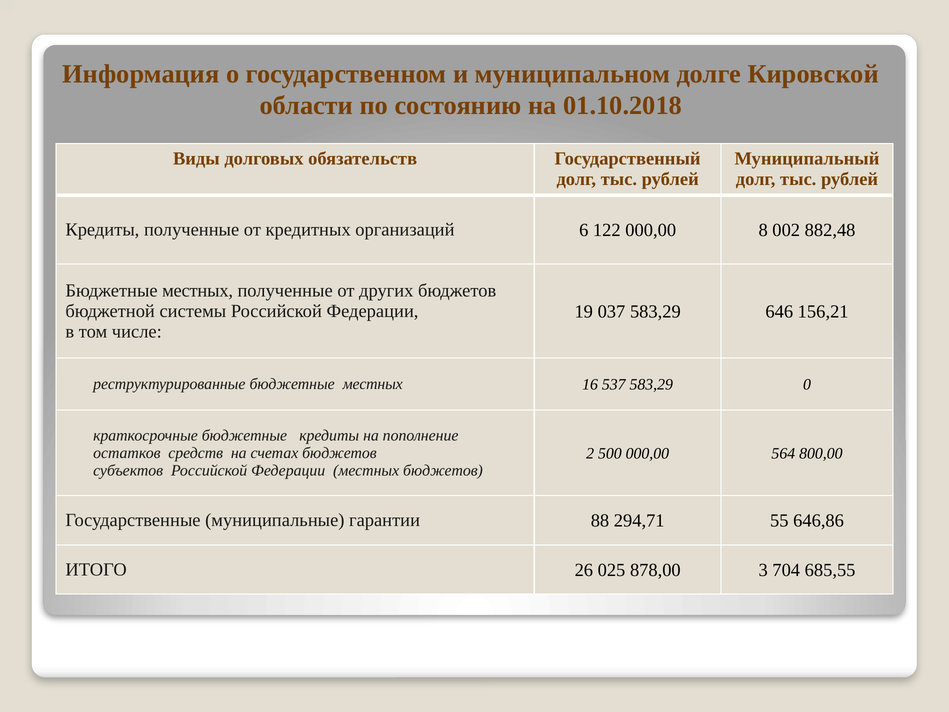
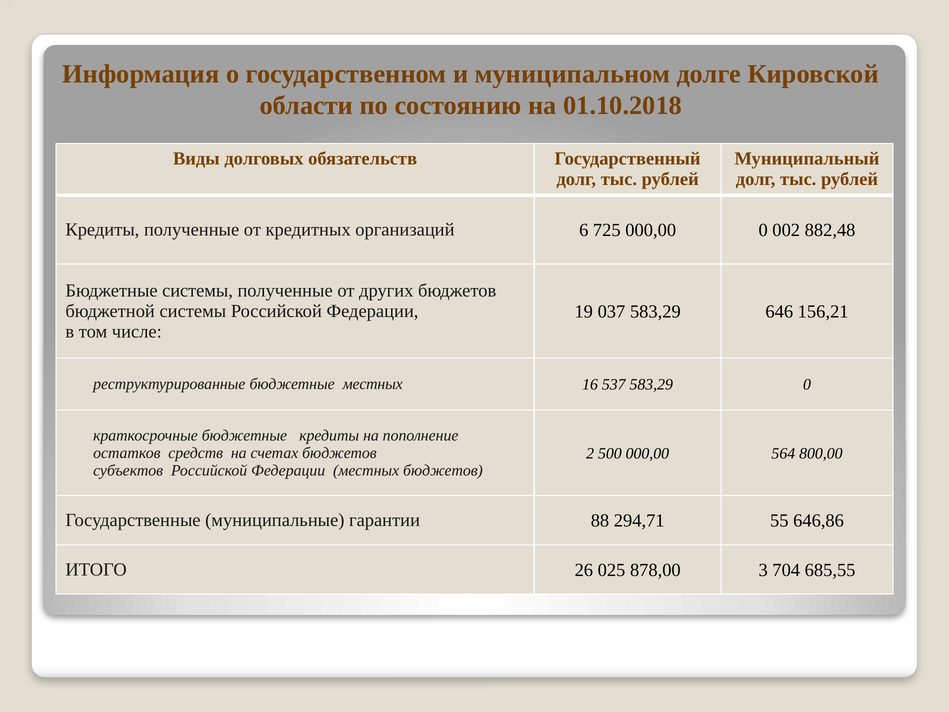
122: 122 -> 725 (607, 230)
000,00 8: 8 -> 0 (763, 230)
местных: местных -> системы (198, 291)
